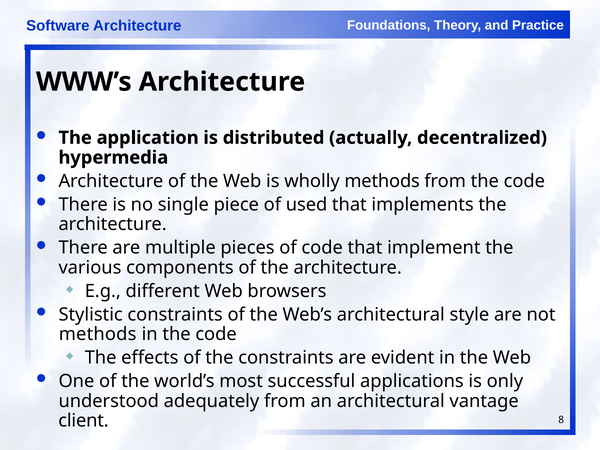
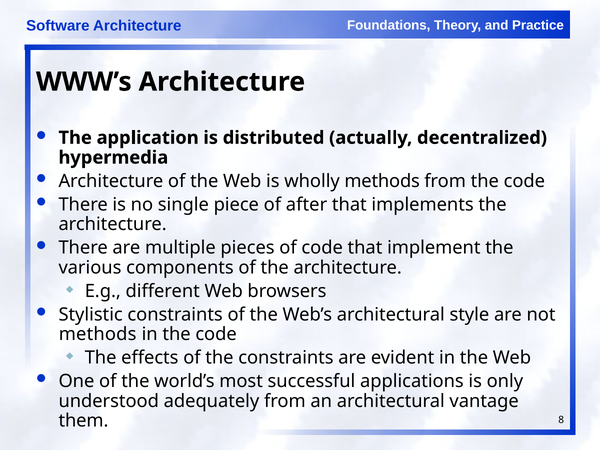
used: used -> after (306, 204)
client: client -> them (83, 421)
